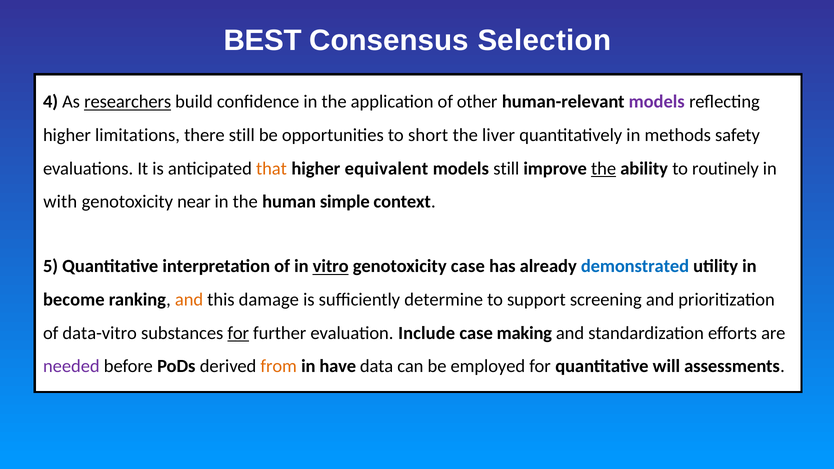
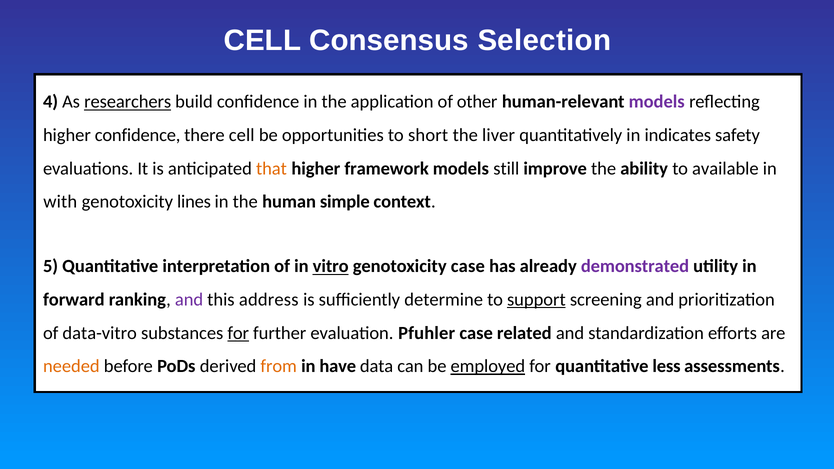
BEST: BEST -> CELL (262, 41)
higher limitations: limitations -> confidence (138, 135)
there still: still -> cell (242, 135)
methods: methods -> indicates (678, 135)
equivalent: equivalent -> framework (387, 169)
the underline: present -> none (604, 169)
routinely: routinely -> available (725, 169)
near: near -> lines (194, 202)
demonstrated colour: blue -> purple (635, 266)
become: become -> forward (74, 300)
and colour: orange -> purple (189, 300)
damage: damage -> address (269, 300)
support underline: none -> present (536, 300)
Include: Include -> Pfuhler (427, 333)
making: making -> related (524, 333)
needed colour: purple -> orange (71, 366)
employed underline: none -> present (488, 366)
will: will -> less (666, 366)
